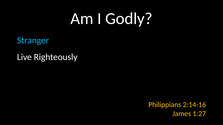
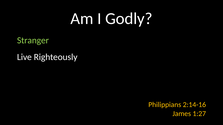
Stranger colour: light blue -> light green (33, 40)
